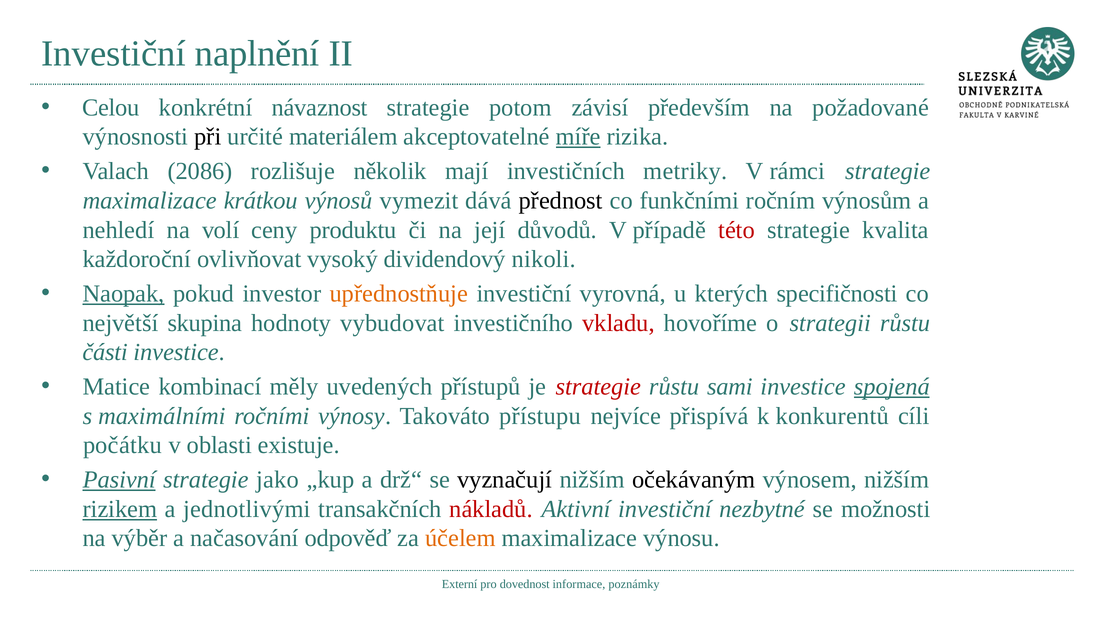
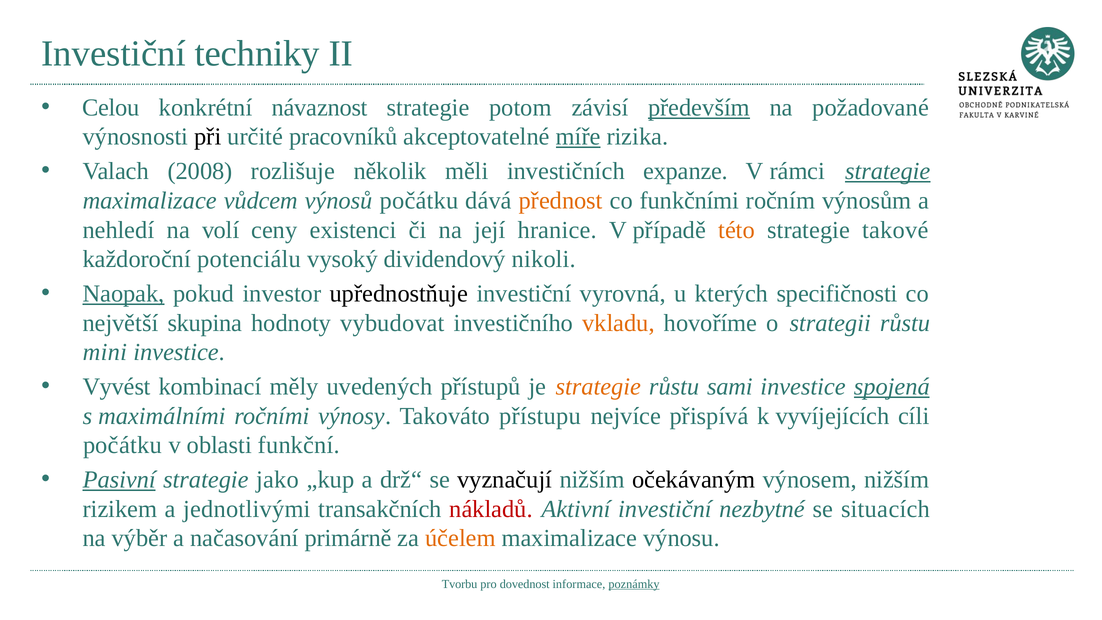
naplnění: naplnění -> techniky (257, 54)
především underline: none -> present (699, 108)
materiálem: materiálem -> pracovníků (343, 137)
2086: 2086 -> 2008 (200, 171)
mají: mají -> měli (467, 171)
metriky: metriky -> expanze (686, 171)
strategie underline: none -> present (888, 171)
krátkou: krátkou -> vůdcem (261, 201)
výnosů vymezit: vymezit -> počátku (419, 201)
přednost colour: black -> orange (561, 201)
produktu: produktu -> existenci (353, 230)
důvodů: důvodů -> hranice (557, 230)
této colour: red -> orange (737, 230)
kvalita: kvalita -> takové (895, 230)
ovlivňovat: ovlivňovat -> potenciálu (249, 259)
upřednostňuje colour: orange -> black (399, 294)
vkladu colour: red -> orange (619, 323)
části: části -> mini (105, 352)
Matice: Matice -> Vyvést (117, 387)
strategie colour: red -> orange (598, 387)
konkurentů: konkurentů -> vyvíjejících (832, 416)
existuje: existuje -> funkční (299, 445)
rizikem underline: present -> none (120, 509)
možnosti: možnosti -> situacích (886, 509)
odpověď: odpověď -> primárně (348, 538)
Externí: Externí -> Tvorbu (460, 584)
poznámky underline: none -> present (634, 584)
